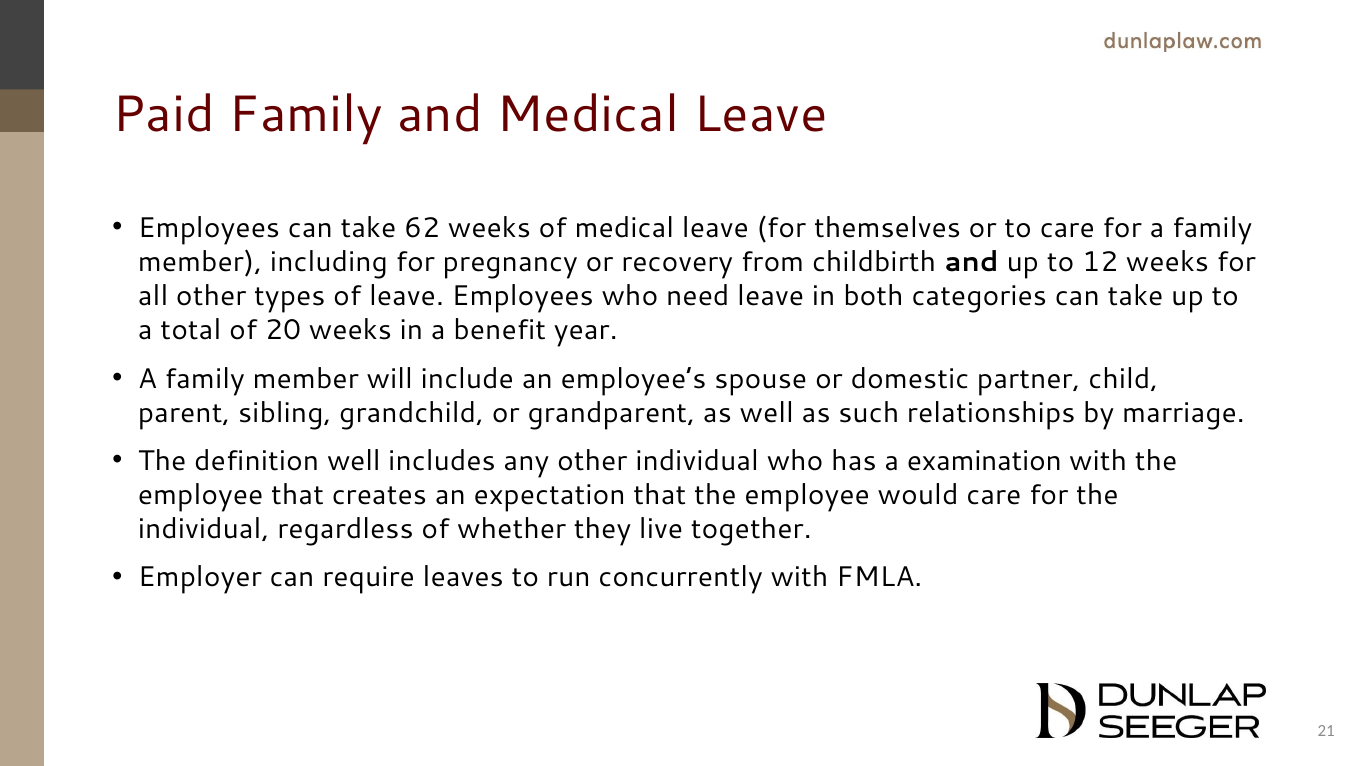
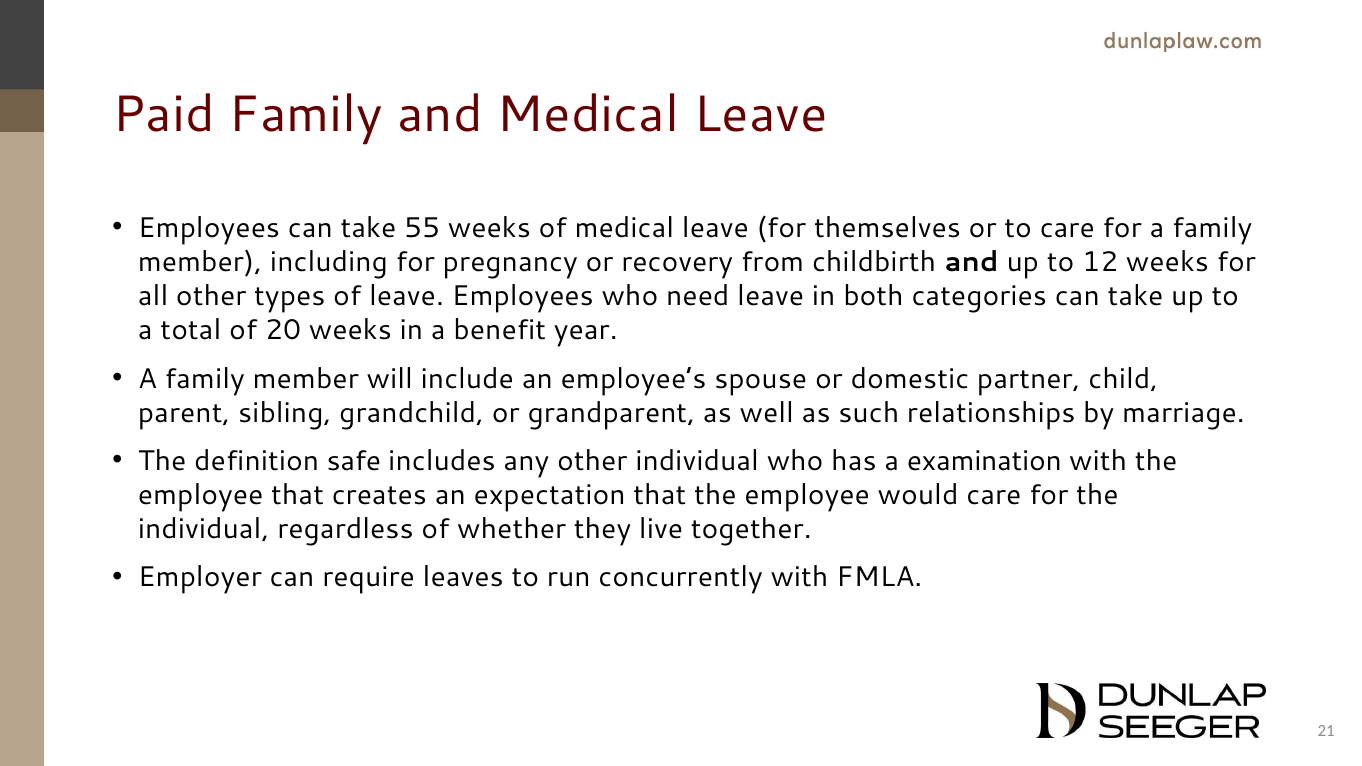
62: 62 -> 55 (422, 228)
definition well: well -> safe (354, 461)
